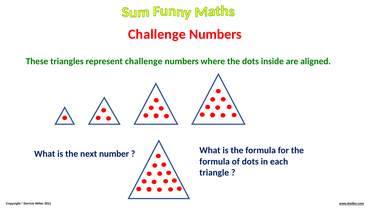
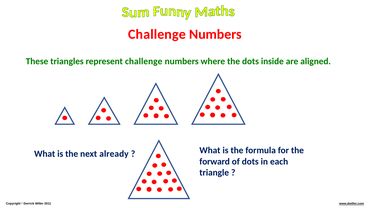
number: number -> already (114, 154)
formula: formula -> forward (215, 162)
